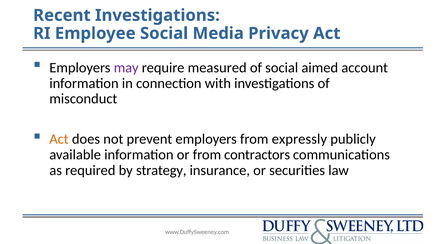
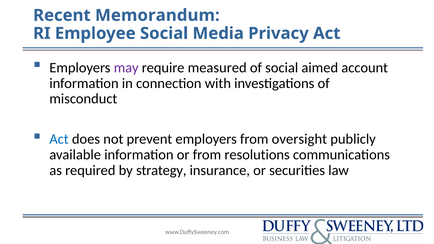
Recent Investigations: Investigations -> Memorandum (157, 15)
Act colour: orange -> blue (59, 139)
expressly: expressly -> oversight (299, 139)
contractors: contractors -> resolutions (257, 155)
